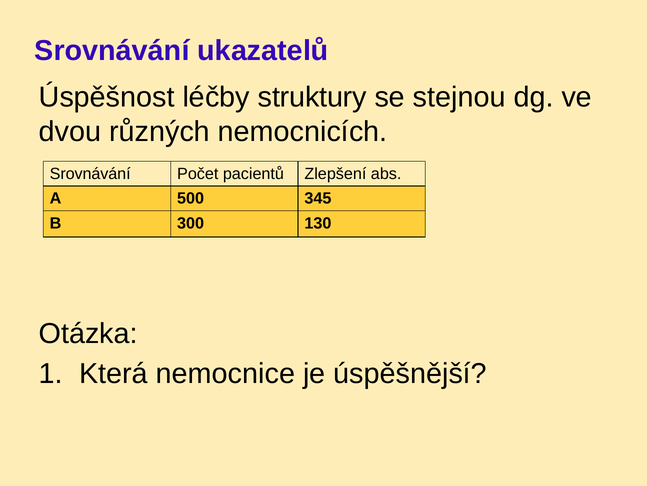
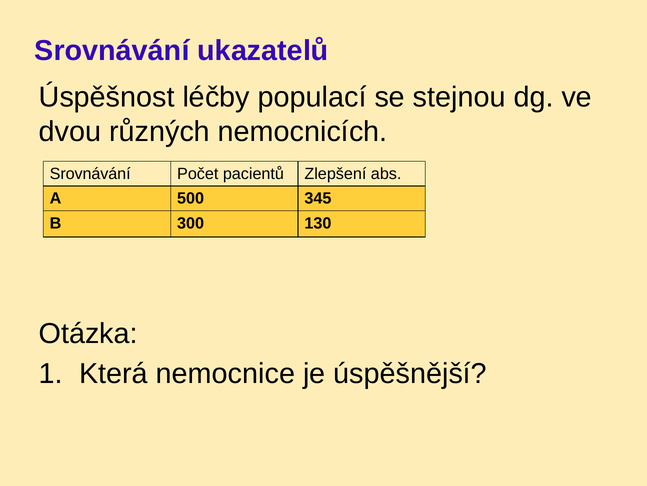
struktury: struktury -> populací (312, 97)
